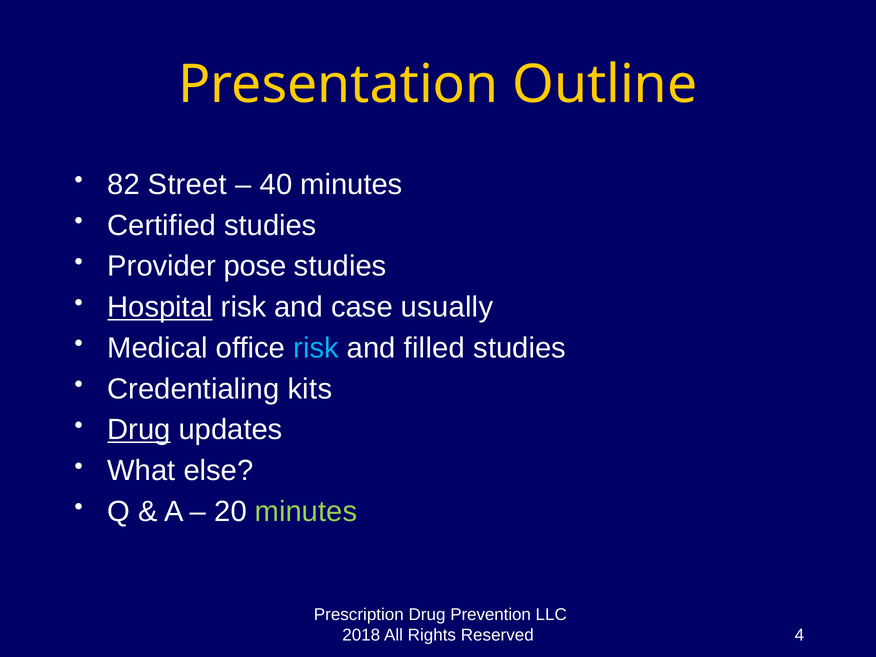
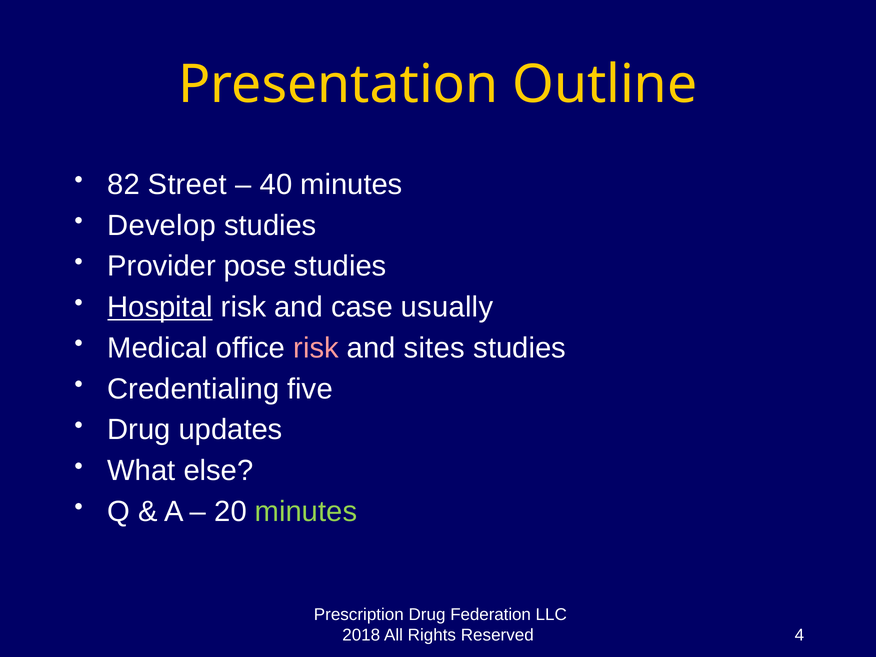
Certified: Certified -> Develop (162, 225)
risk colour: light blue -> pink (316, 348)
filled: filled -> sites (434, 348)
kits: kits -> five (310, 389)
Drug underline: present -> none (139, 430)
Prevention: Prevention -> Federation (491, 615)
